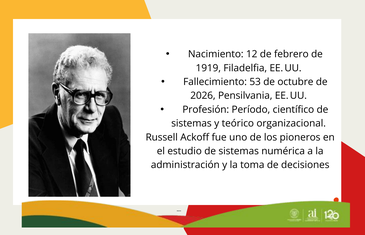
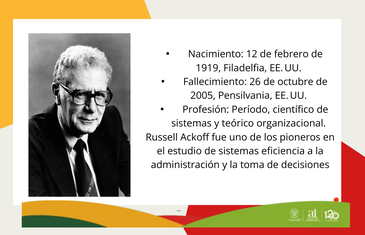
53: 53 -> 26 (255, 82)
2026: 2026 -> 2005 (203, 96)
numérica: numérica -> eficiencia (283, 151)
